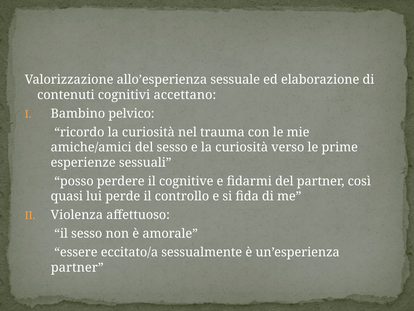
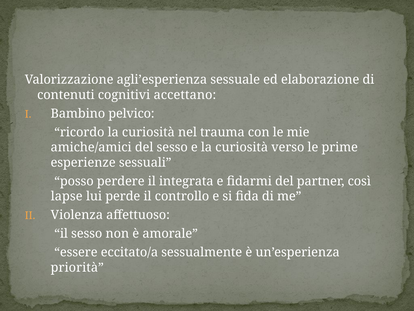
allo’esperienza: allo’esperienza -> agli’esperienza (162, 80)
cognitive: cognitive -> integrata (186, 181)
quasi: quasi -> lapse (67, 196)
partner: partner -> priorità (77, 267)
